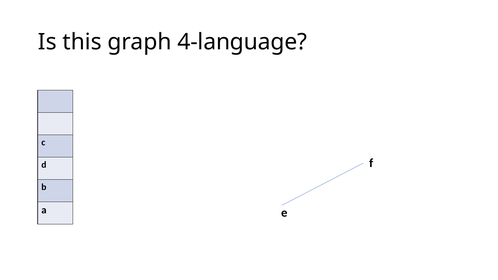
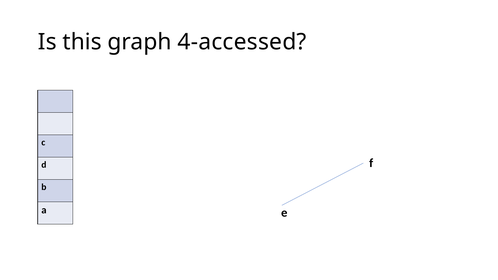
4-language: 4-language -> 4-accessed (242, 42)
